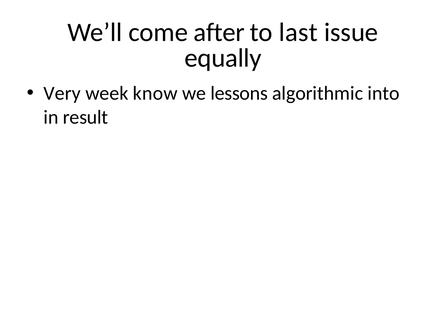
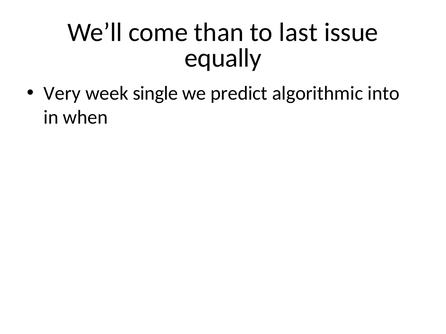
after: after -> than (219, 32)
know: know -> single (155, 94)
lessons: lessons -> predict (239, 94)
result: result -> when (85, 117)
